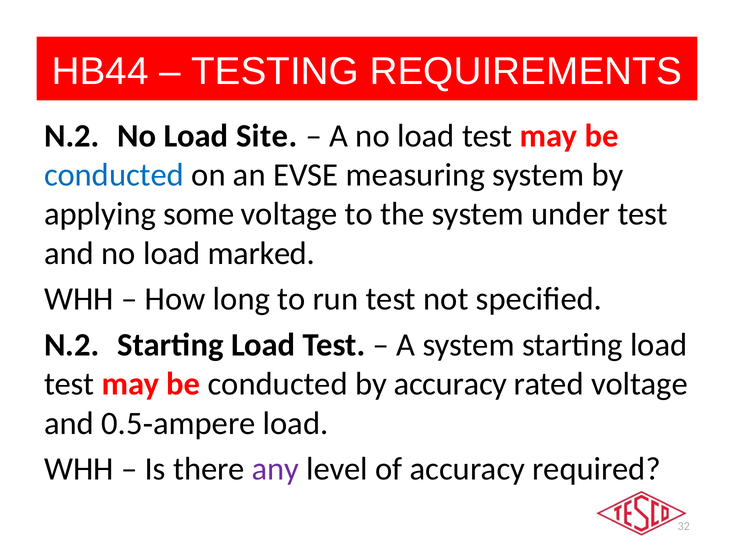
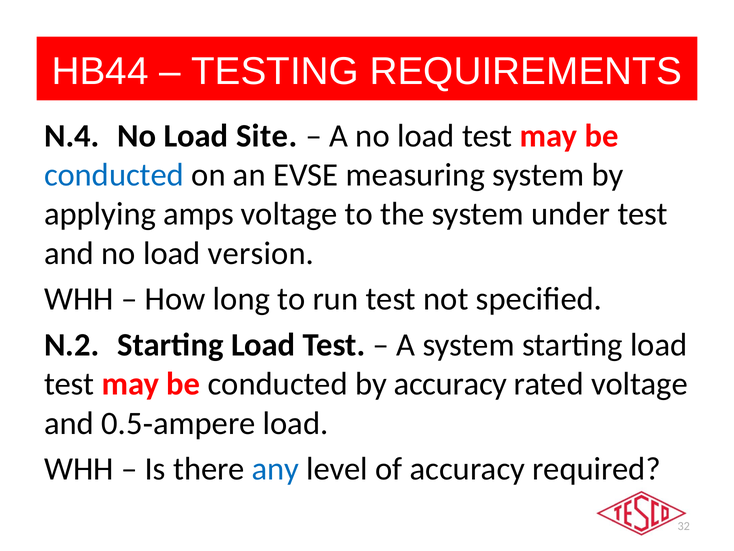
N.2: N.2 -> N.4 (72, 136)
some: some -> amps (199, 214)
marked: marked -> version (261, 253)
any colour: purple -> blue (276, 469)
